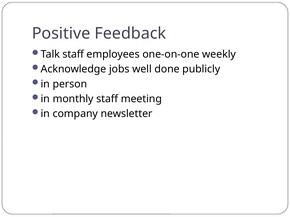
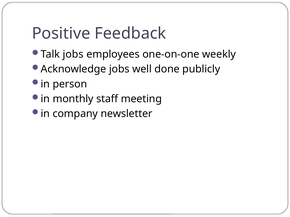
Talk staff: staff -> jobs (73, 54)
